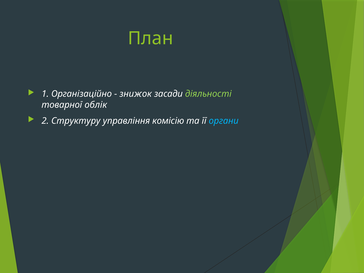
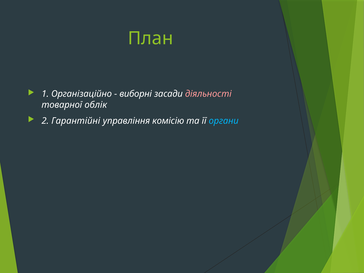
знижок: знижок -> виборні (136, 94)
діяльності colour: light green -> pink (208, 94)
Структуру: Структуру -> Гарантійні (76, 121)
